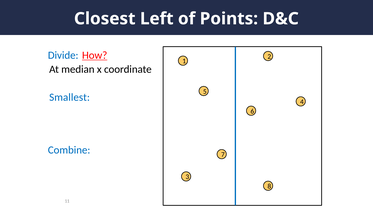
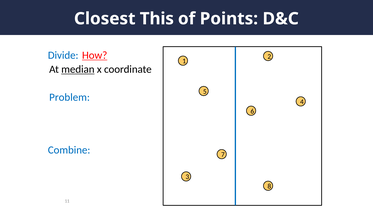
Left: Left -> This (157, 19)
median underline: none -> present (78, 69)
Smallest: Smallest -> Problem (70, 97)
